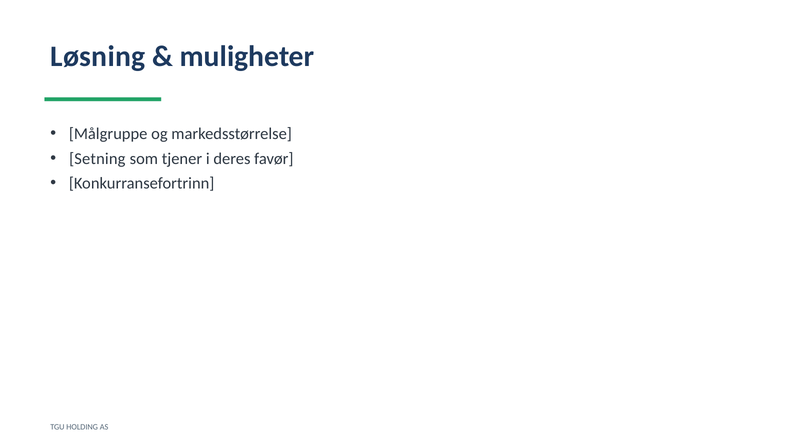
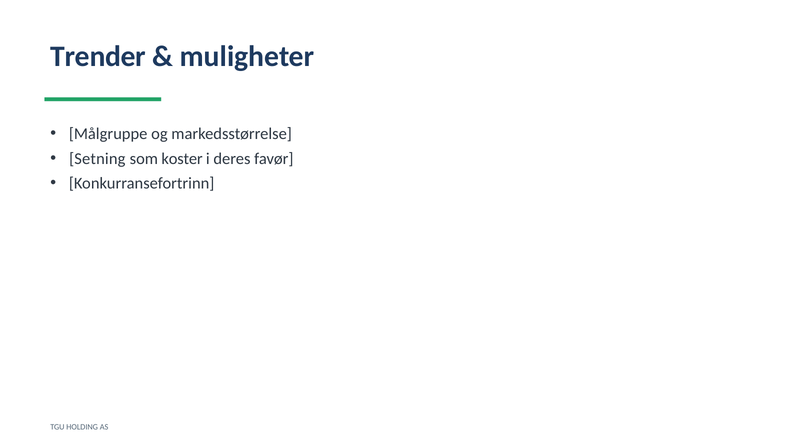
Løsning: Løsning -> Trender (98, 56)
tjener: tjener -> koster (182, 159)
